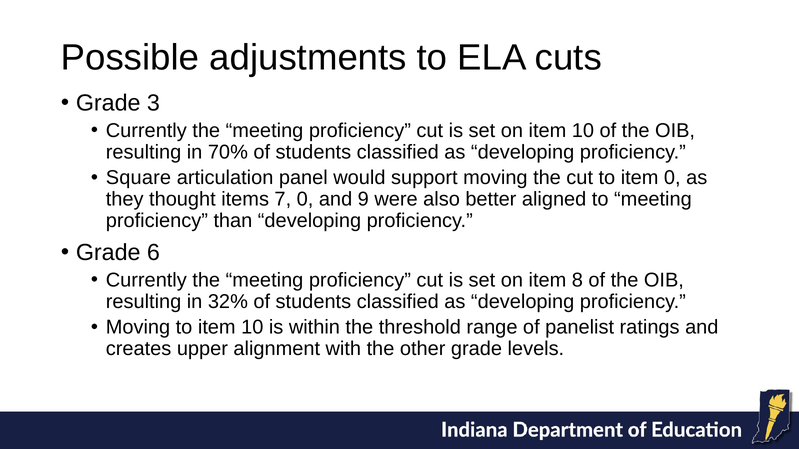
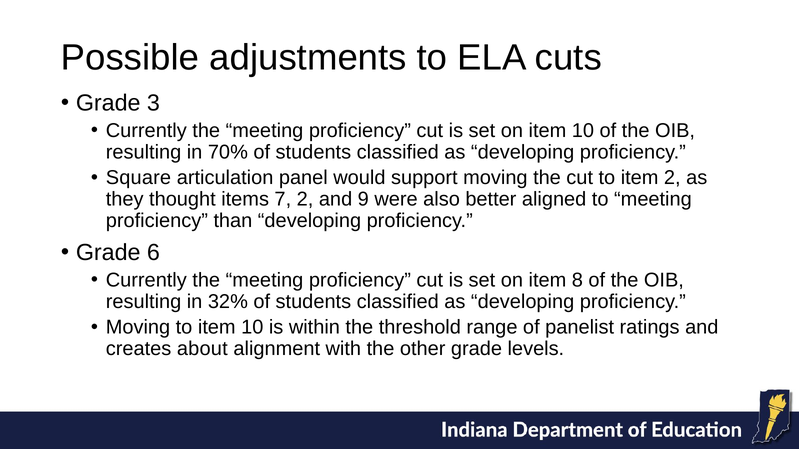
item 0: 0 -> 2 (672, 178)
7 0: 0 -> 2 (305, 199)
upper: upper -> about (202, 349)
